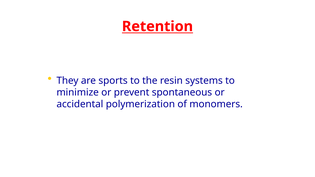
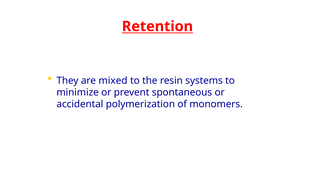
sports: sports -> mixed (113, 81)
